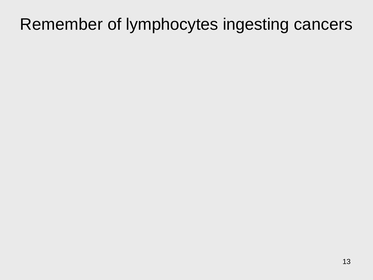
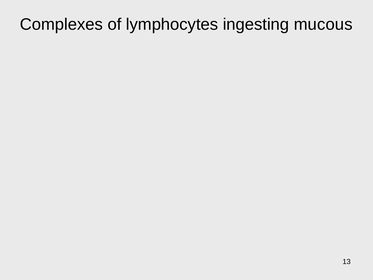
Remember: Remember -> Complexes (61, 24)
cancers: cancers -> mucous (323, 24)
